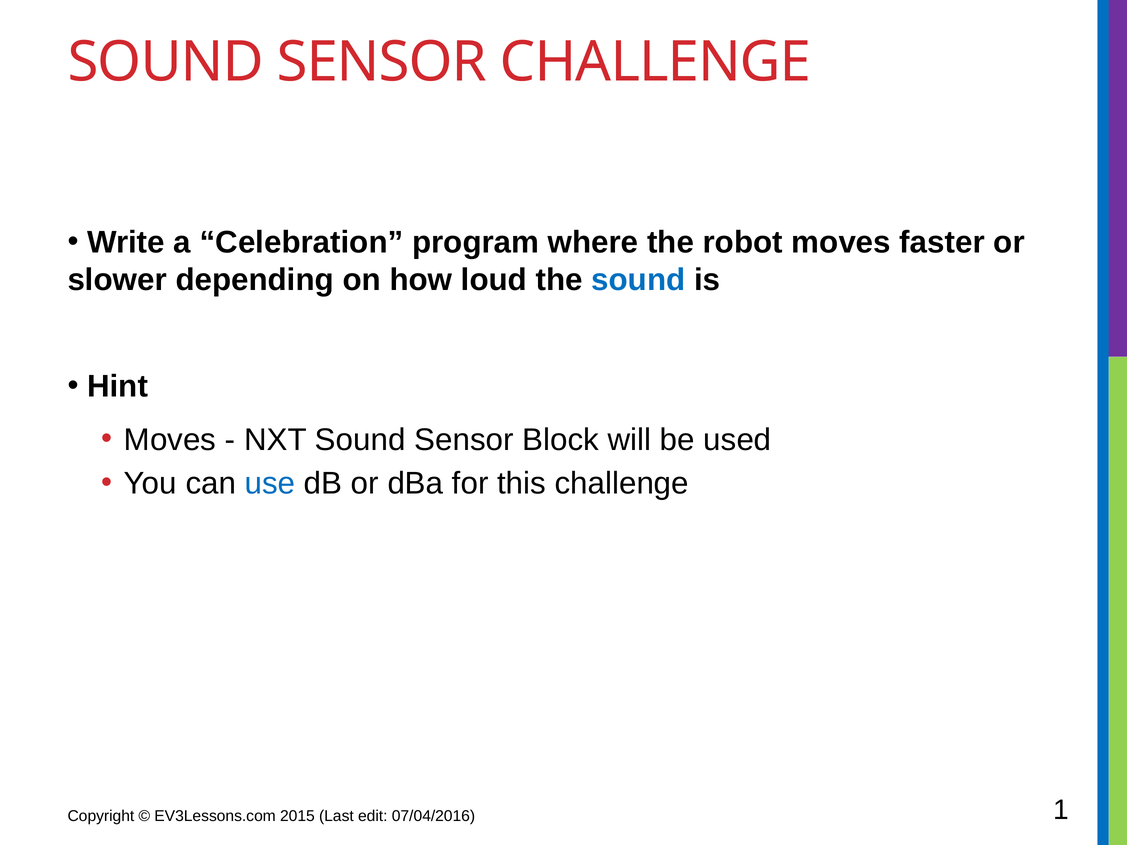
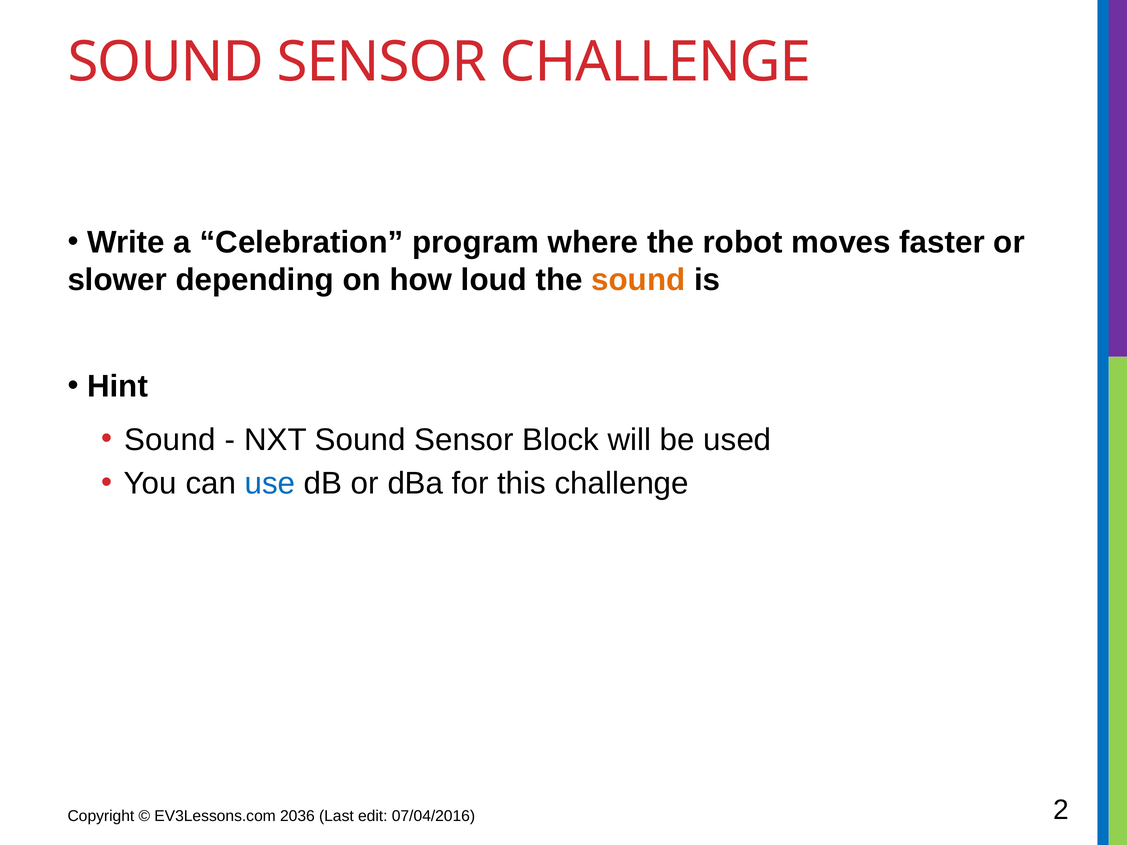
sound colour: blue -> orange (638, 280)
Moves: Moves -> Sound (170, 440)
2015: 2015 -> 2036 (297, 816)
1: 1 -> 2 (1061, 810)
